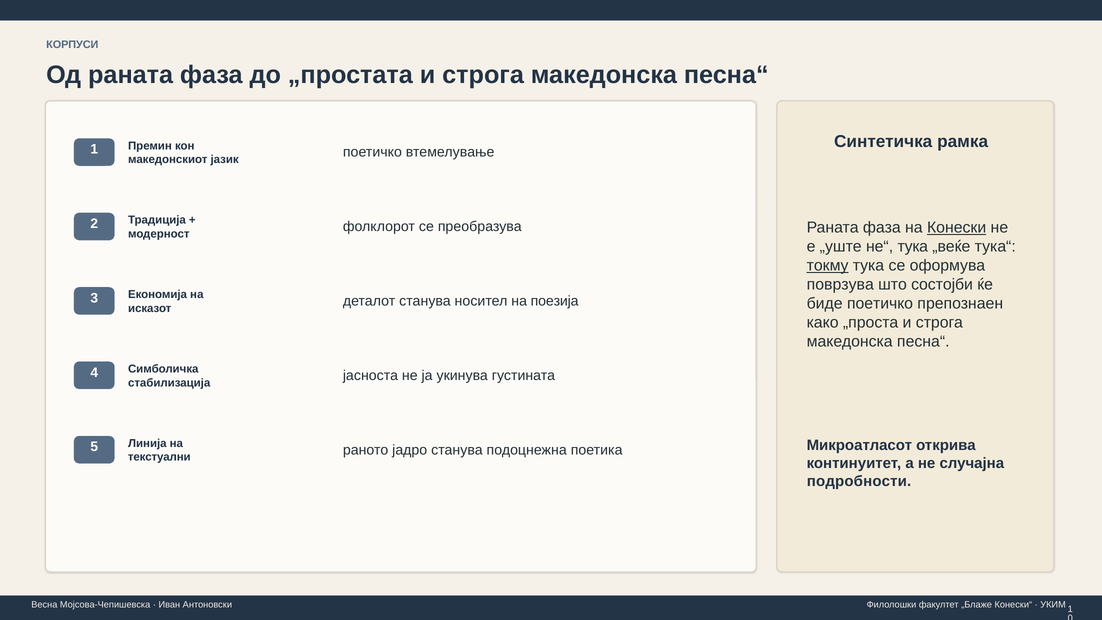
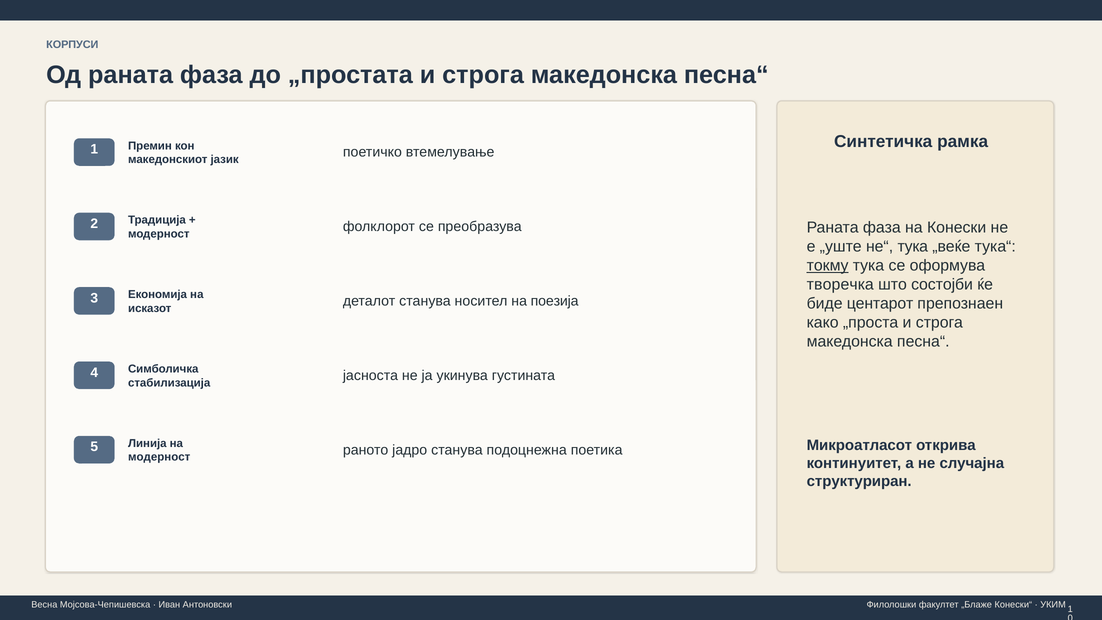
Конески underline: present -> none (957, 228)
поврзува: поврзува -> творечка (840, 285)
биде поетичко: поетичко -> центарот (880, 304)
текстуални: текстуални -> модерност (159, 457)
подробности: подробности -> структуриран (859, 481)
